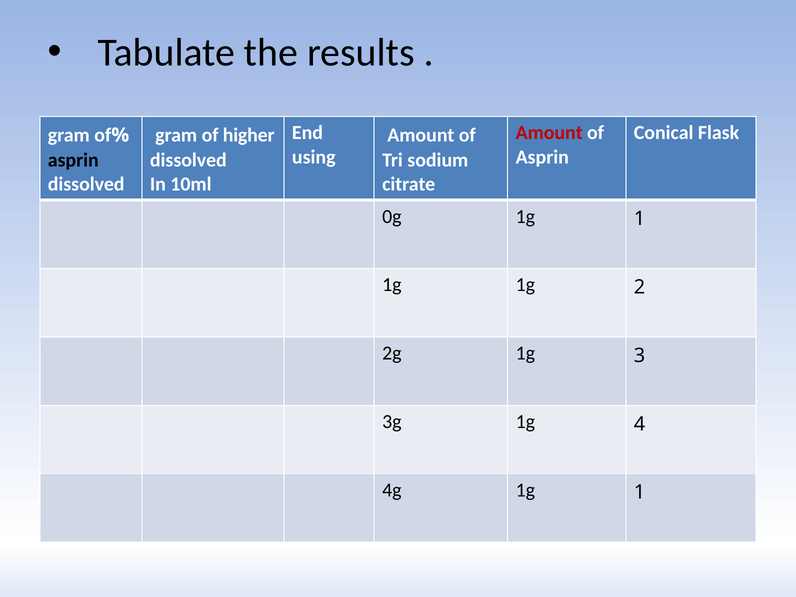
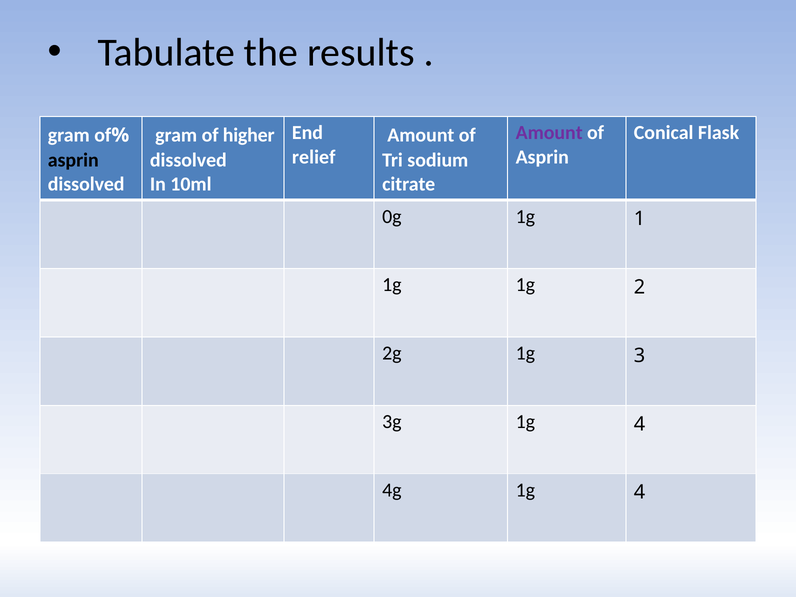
Amount colour: red -> purple (549, 133)
using: using -> relief (314, 157)
4g 1g 1: 1 -> 4 (640, 492)
